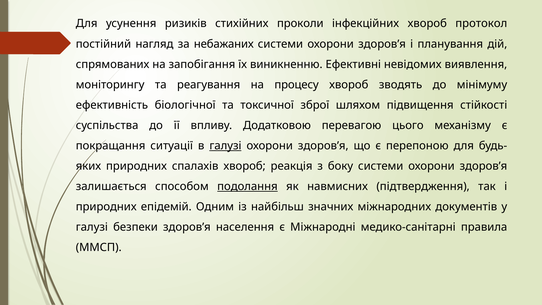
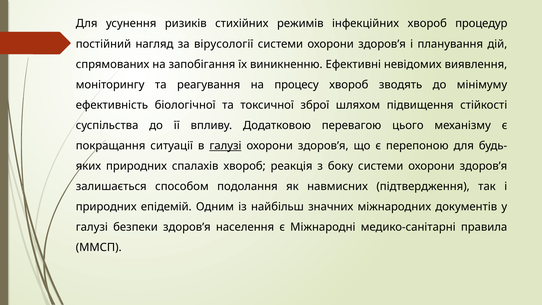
проколи: проколи -> режимів (300, 24)
протокол: протокол -> процедур (481, 24)
небажаних: небажаних -> вірусології (224, 44)
подолання underline: present -> none (247, 186)
